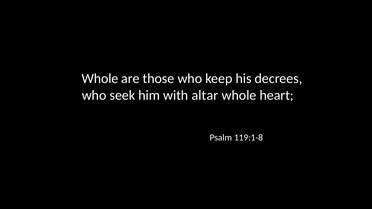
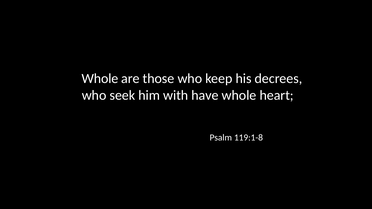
altar: altar -> have (205, 95)
